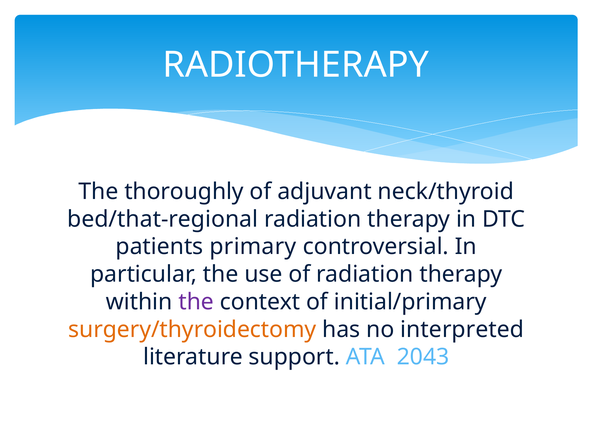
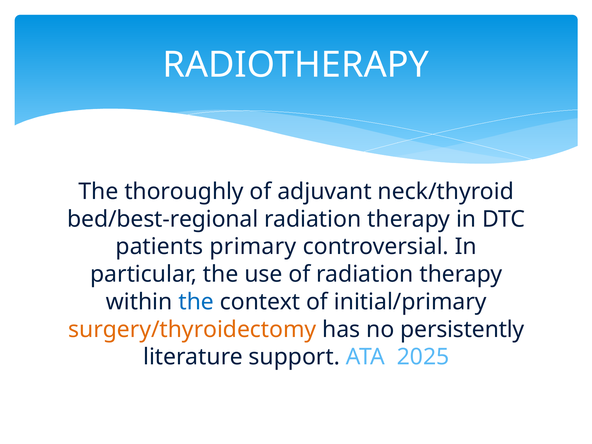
bed/that-regional: bed/that-regional -> bed/best-regional (163, 219)
the colour: purple -> blue (196, 302)
interpreted: interpreted -> persistently (462, 329)
2043: 2043 -> 2025 (423, 357)
